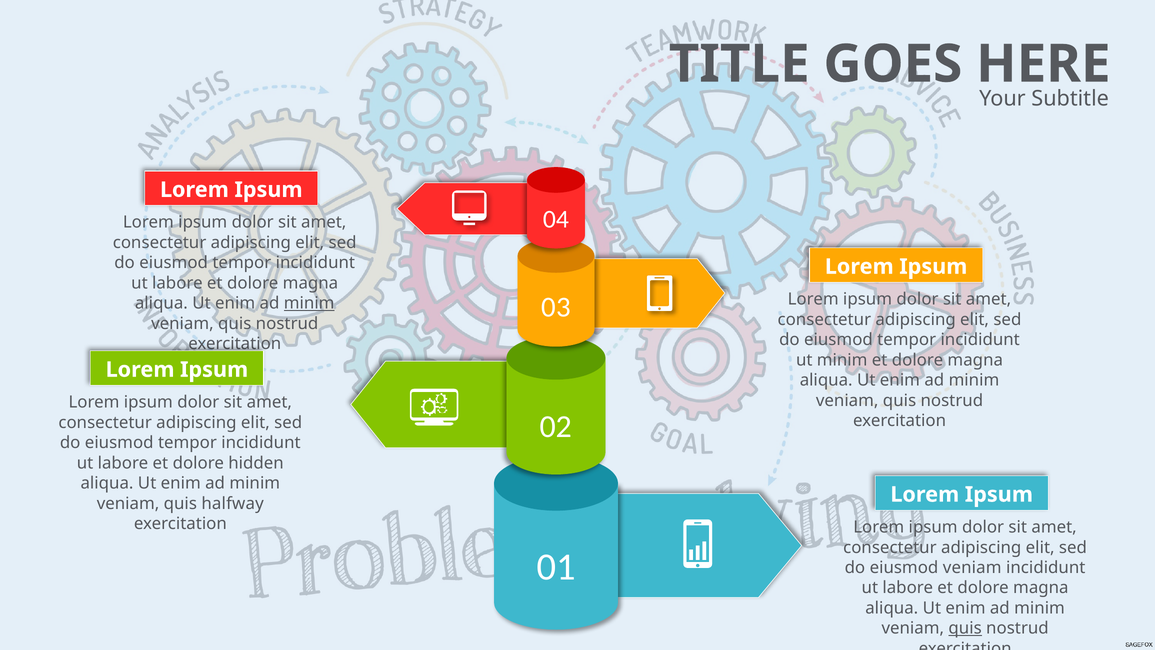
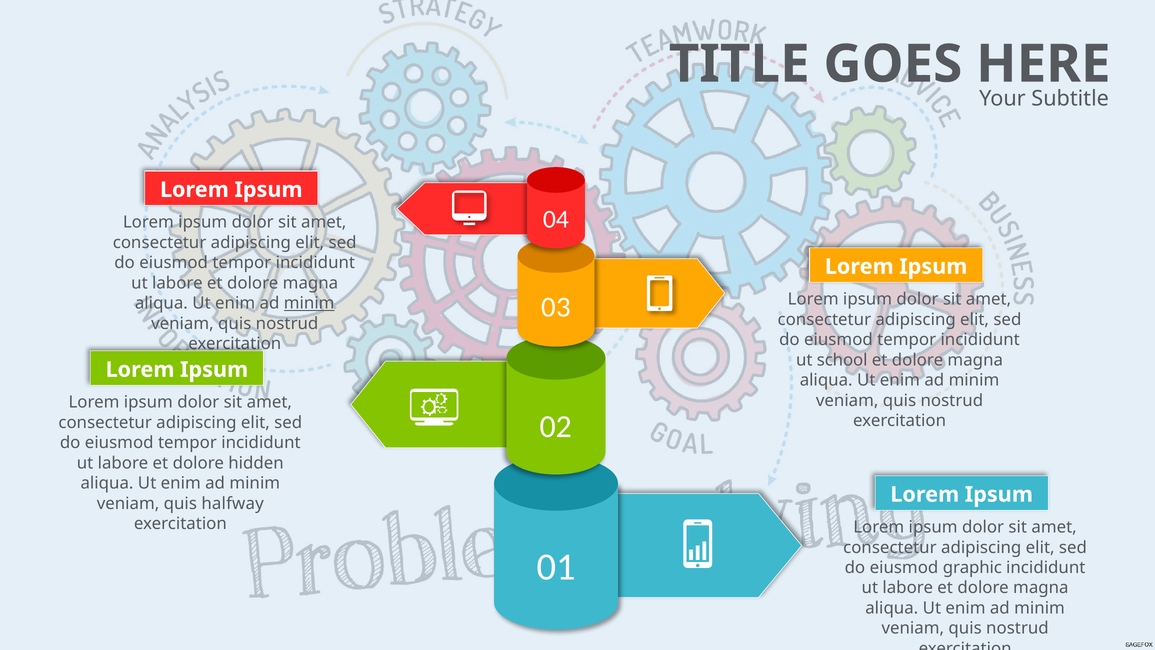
ut minim: minim -> school (842, 360)
eiusmod veniam: veniam -> graphic (972, 567)
quis underline: present -> none (965, 628)
